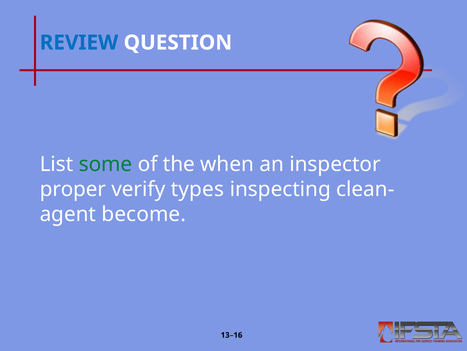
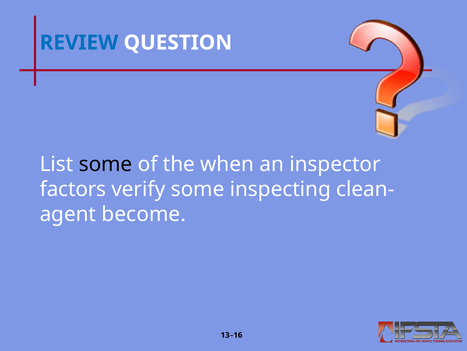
some colour: green -> black (106, 164)
proper: proper -> factors (73, 189)
verify types: types -> some (198, 189)
